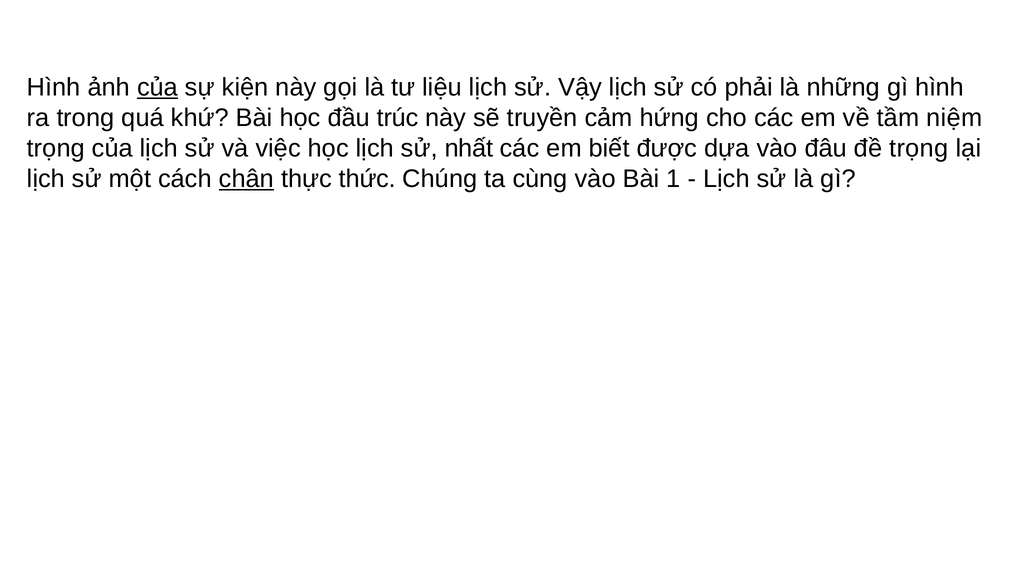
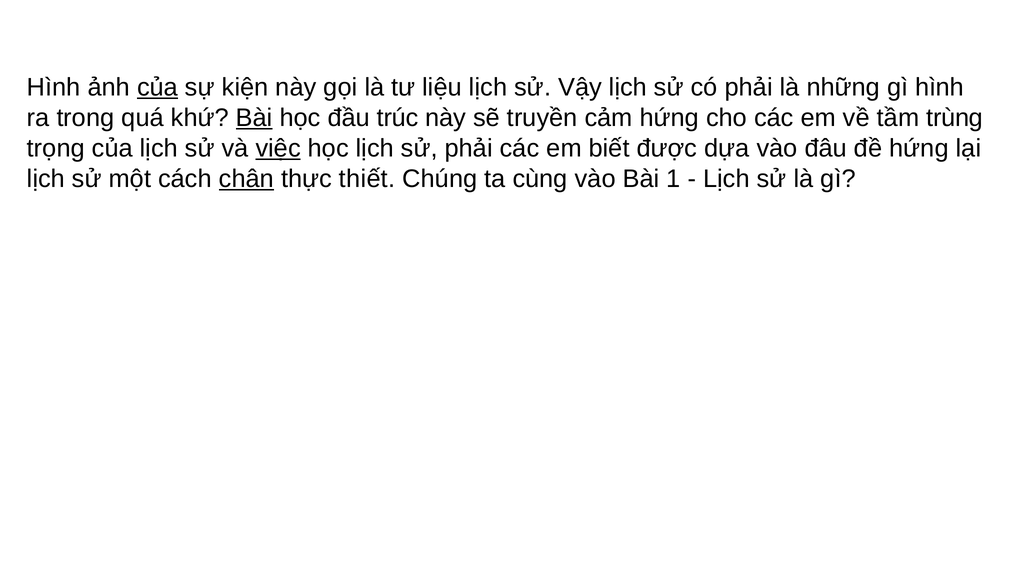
Bài underline: none -> present (254, 118)
niệm: niệm -> trùng (955, 118)
việc underline: none -> present (278, 148)
sử nhất: nhất -> phải (469, 148)
đề trọng: trọng -> hứng (919, 148)
thức: thức -> thiết (367, 179)
